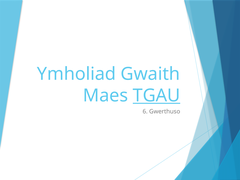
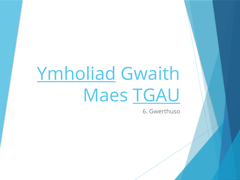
Ymholiad underline: none -> present (76, 74)
